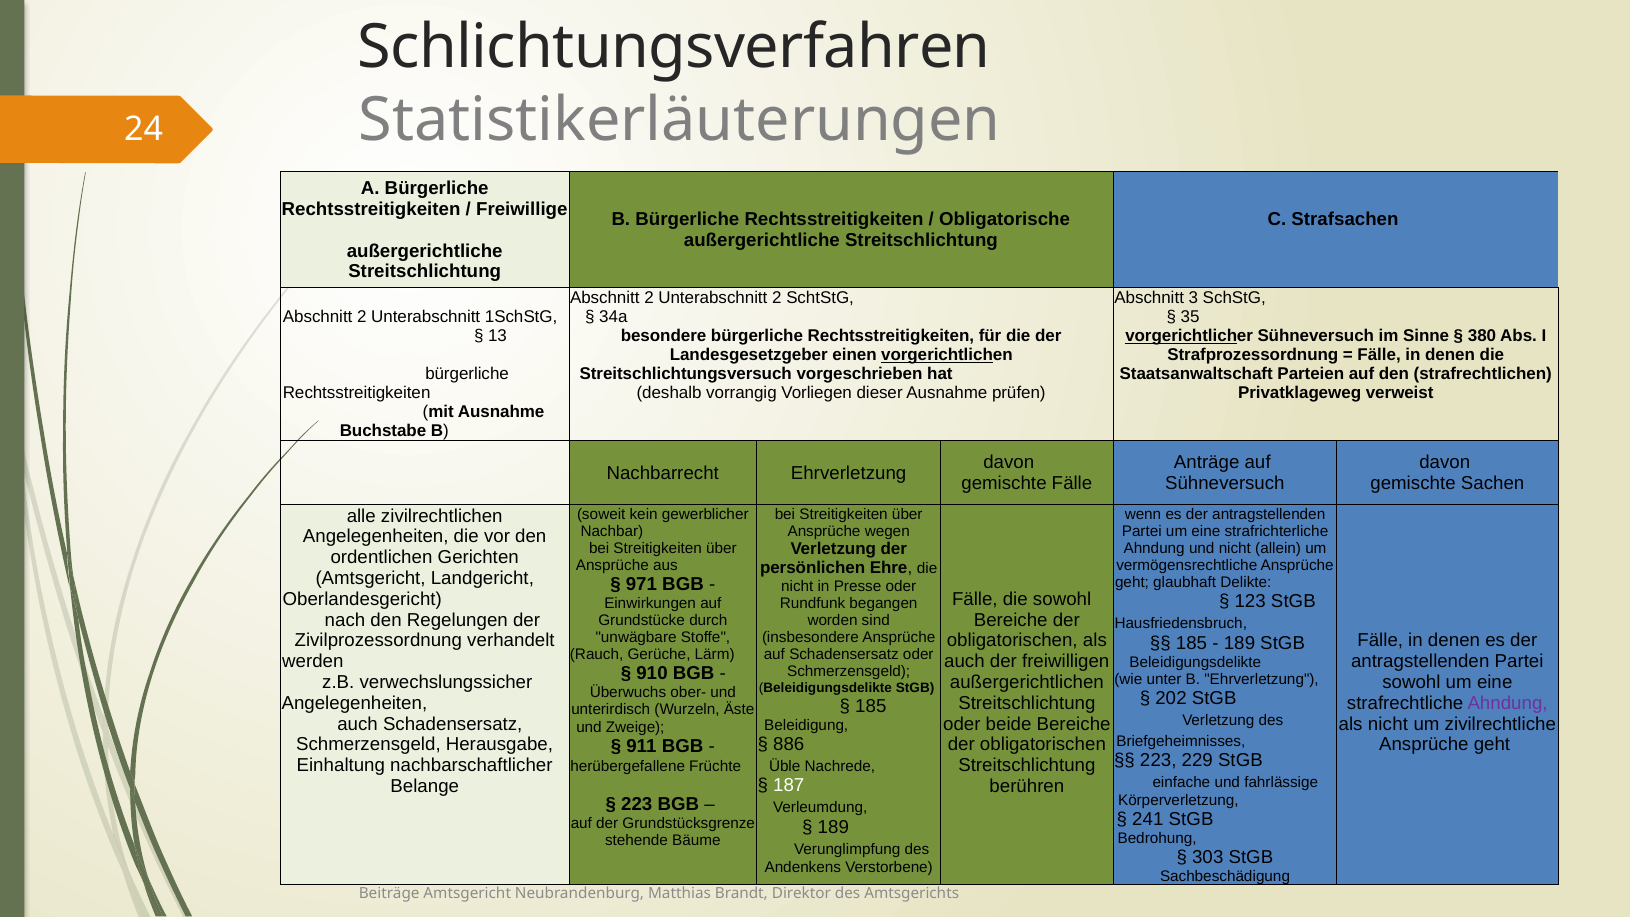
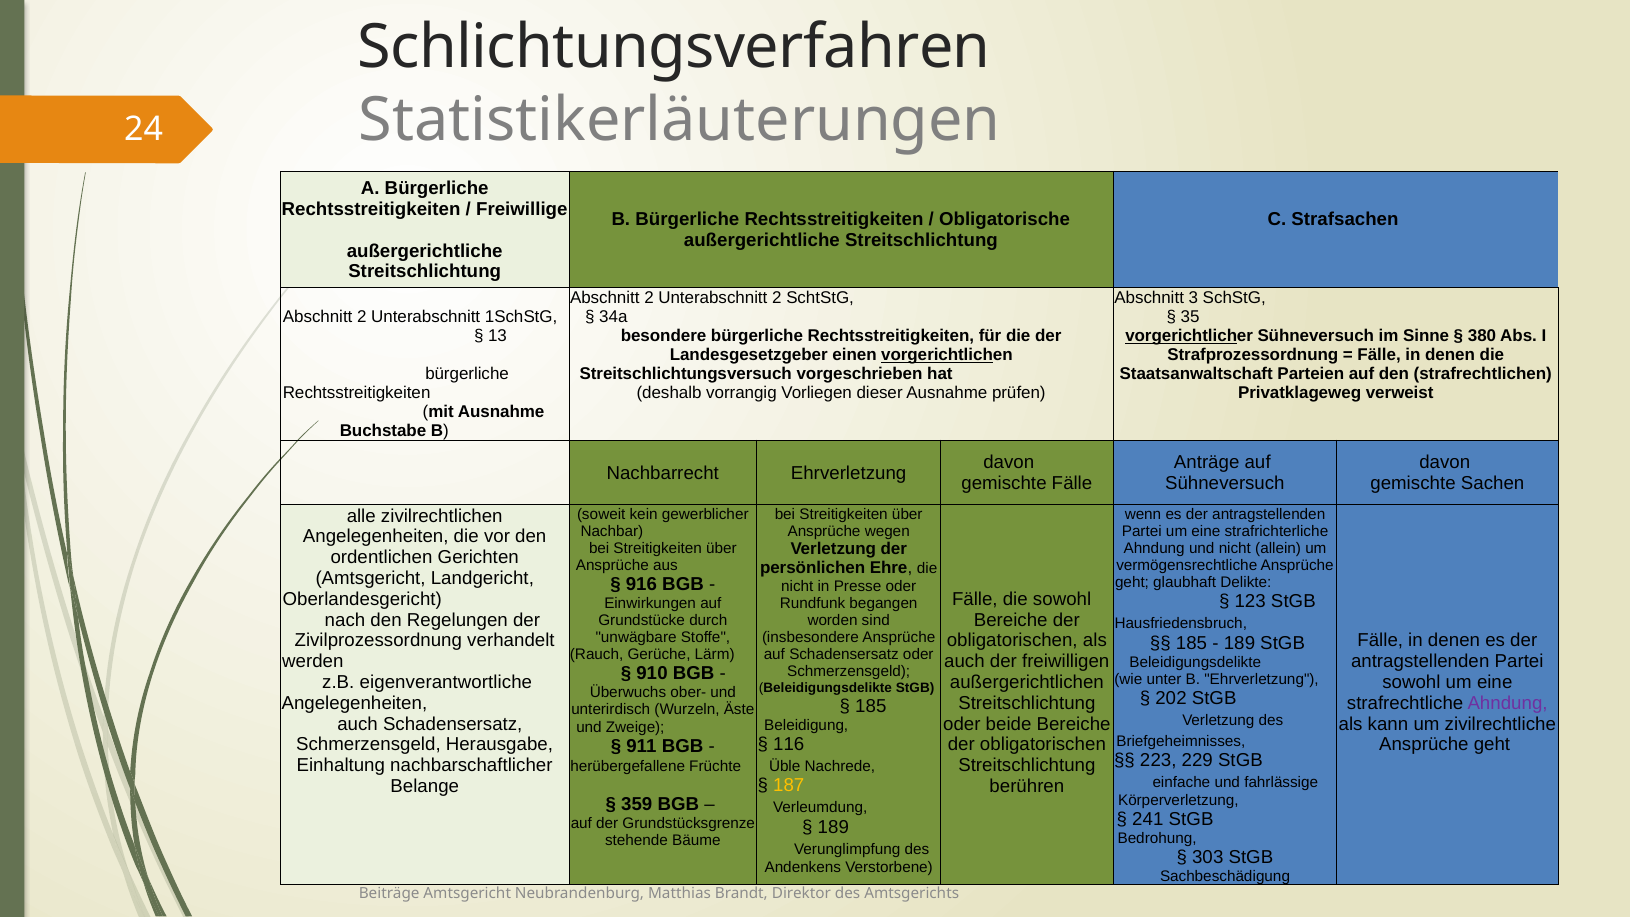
971: 971 -> 916 (641, 584)
verwechslungssicher: verwechslungssicher -> eigenverantwortliche (446, 682)
als nicht: nicht -> kann (1388, 724)
886: 886 -> 116 (789, 744)
187 colour: white -> yellow (789, 786)
223: 223 -> 359 (637, 805)
